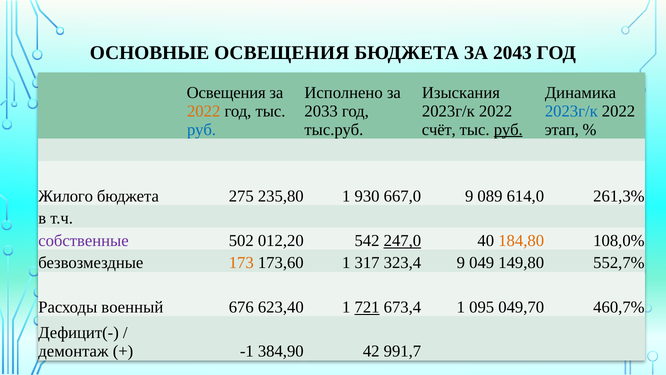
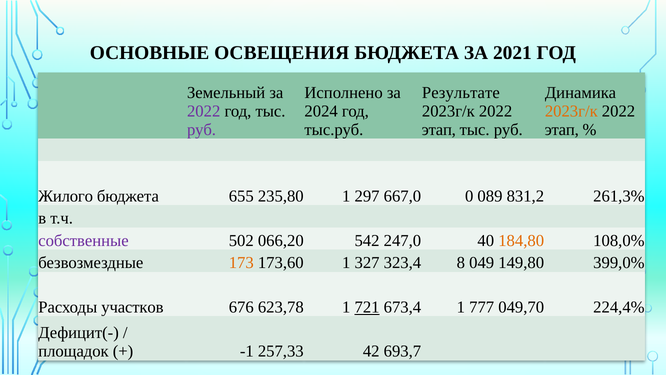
2043: 2043 -> 2021 (512, 53)
Освещения: Освещения -> Земельный (226, 93)
Изыскания: Изыскания -> Результате (461, 93)
2022 colour: orange -> purple (204, 111)
2033: 2033 -> 2024 (321, 111)
2023г/к colour: blue -> orange (571, 111)
руб colour: blue -> purple (201, 129)
счёт: счёт -> этап (439, 129)
руб underline: present -> none (508, 129)
275: 275 -> 655 (241, 196)
930: 930 -> 297 (367, 196)
667,0 9: 9 -> 0 (469, 196)
614,0: 614,0 -> 831,2 (525, 196)
012,20: 012,20 -> 066,20 (281, 240)
247,0 underline: present -> none (402, 240)
317: 317 -> 327 (367, 263)
323,4 9: 9 -> 8 (461, 263)
552,7%: 552,7% -> 399,0% (619, 263)
военный: военный -> участков (132, 307)
623,40: 623,40 -> 623,78 (281, 307)
095: 095 -> 777 (482, 307)
460,7%: 460,7% -> 224,4% (619, 307)
демонтаж: демонтаж -> площадок (73, 351)
384,90: 384,90 -> 257,33 (281, 351)
991,7: 991,7 -> 693,7 (402, 351)
